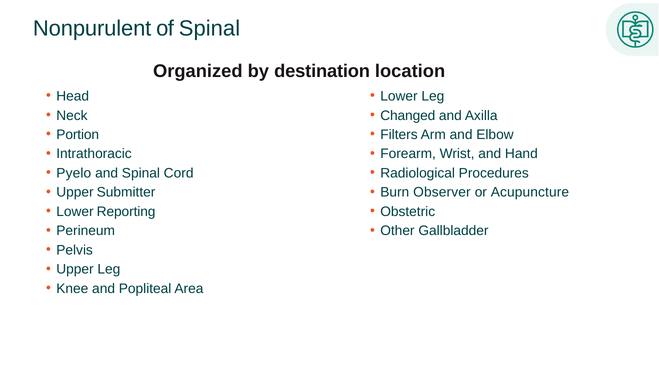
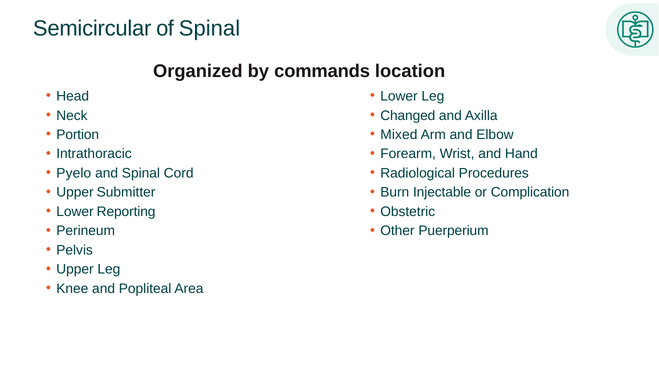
Nonpurulent: Nonpurulent -> Semicircular (92, 28)
destination: destination -> commands (322, 71)
Filters: Filters -> Mixed (399, 135)
Observer: Observer -> Injectable (442, 192)
Acupuncture: Acupuncture -> Complication (530, 192)
Gallbladder: Gallbladder -> Puerperium (453, 231)
